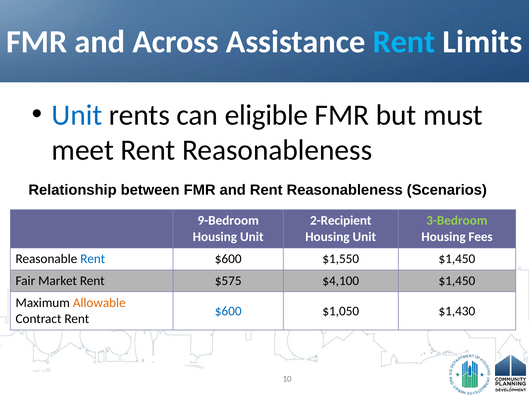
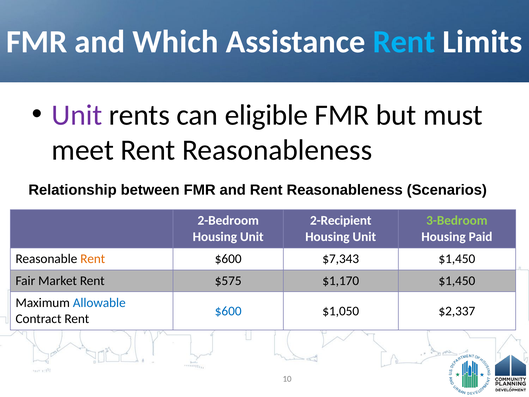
Across: Across -> Which (175, 42)
Unit colour: blue -> purple (77, 115)
9-Bedroom: 9-Bedroom -> 2-Bedroom (228, 220)
Fees: Fees -> Paid (481, 237)
Rent colour: blue -> orange (93, 259)
$1,550: $1,550 -> $7,343 (341, 259)
$4,100: $4,100 -> $1,170 (341, 281)
Allowable colour: orange -> blue (99, 302)
$1,430: $1,430 -> $2,337 (457, 311)
